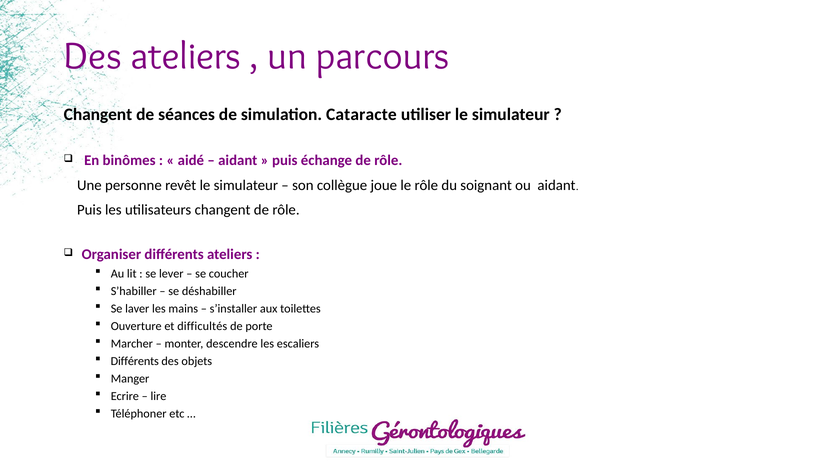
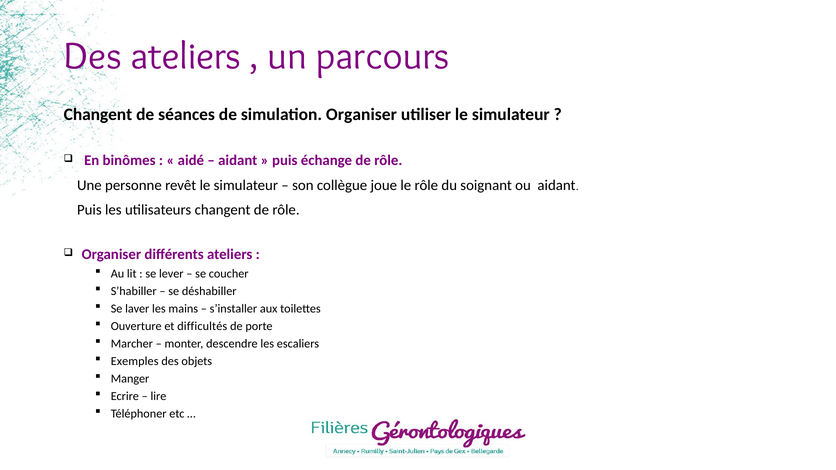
simulation Cataracte: Cataracte -> Organiser (361, 114)
Différents: Différents -> Exemples (135, 361)
